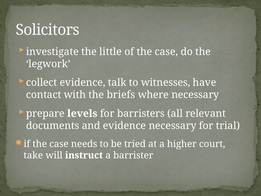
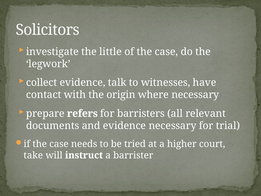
briefs: briefs -> origin (121, 95)
levels: levels -> refers (82, 113)
